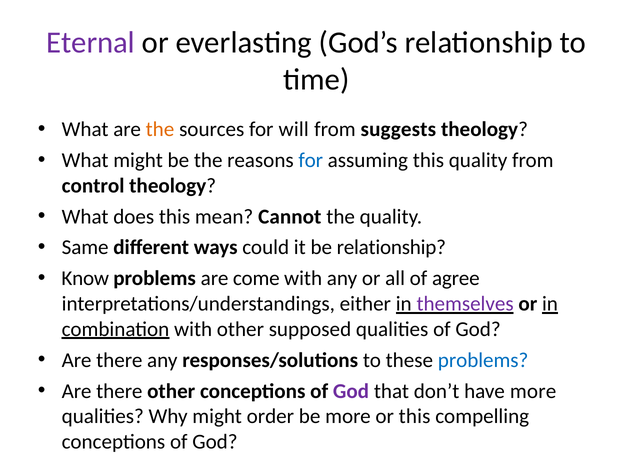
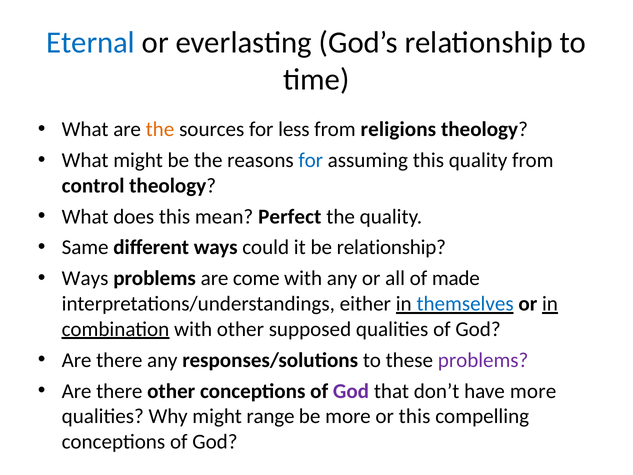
Eternal colour: purple -> blue (91, 43)
will: will -> less (294, 129)
suggests: suggests -> religions (398, 129)
Cannot: Cannot -> Perfect (290, 216)
Know: Know -> Ways (85, 278)
agree: agree -> made (456, 278)
themselves colour: purple -> blue (465, 304)
problems colour: blue -> purple (483, 360)
order: order -> range (270, 416)
